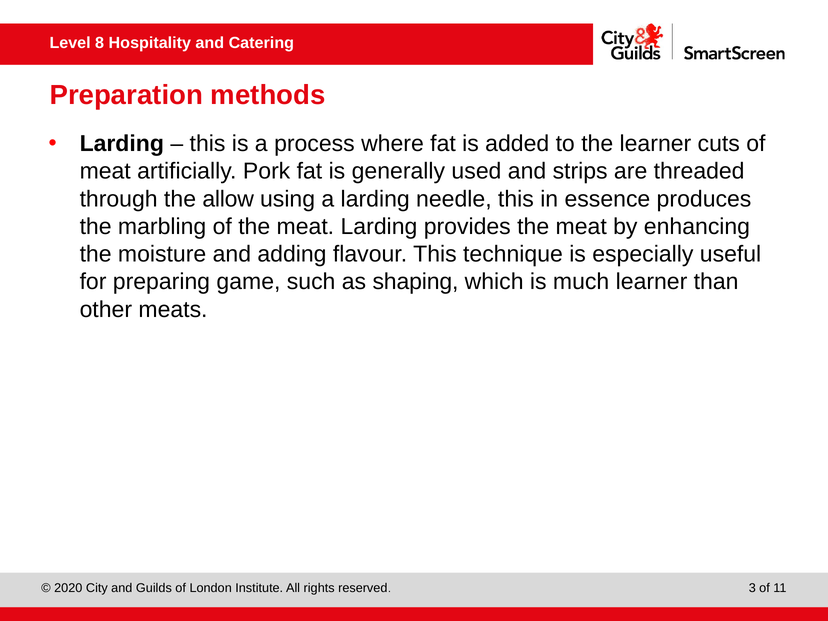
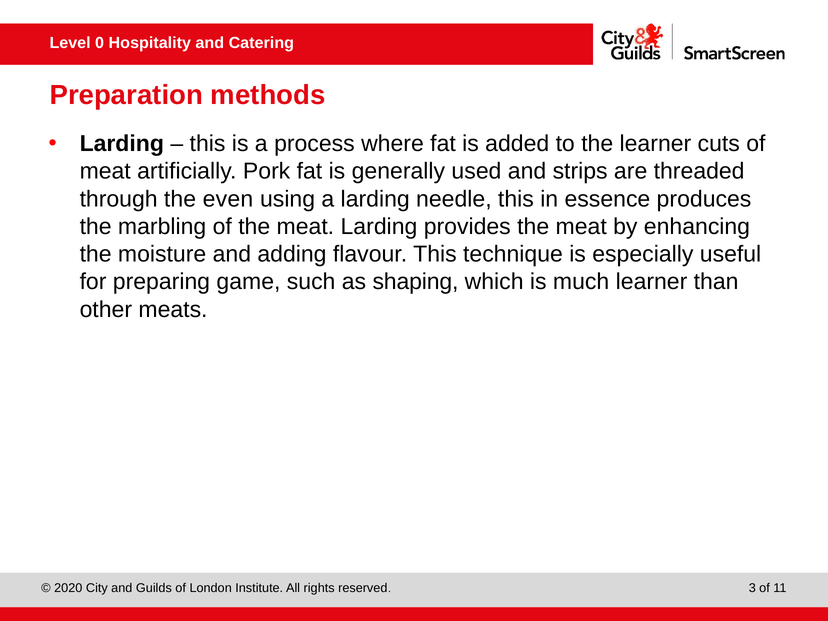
8: 8 -> 0 (100, 43)
allow: allow -> even (228, 199)
